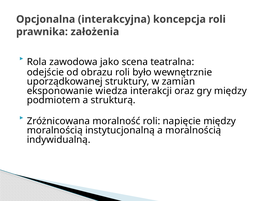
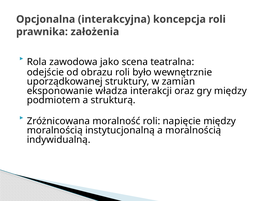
wiedza: wiedza -> władza (112, 91)
